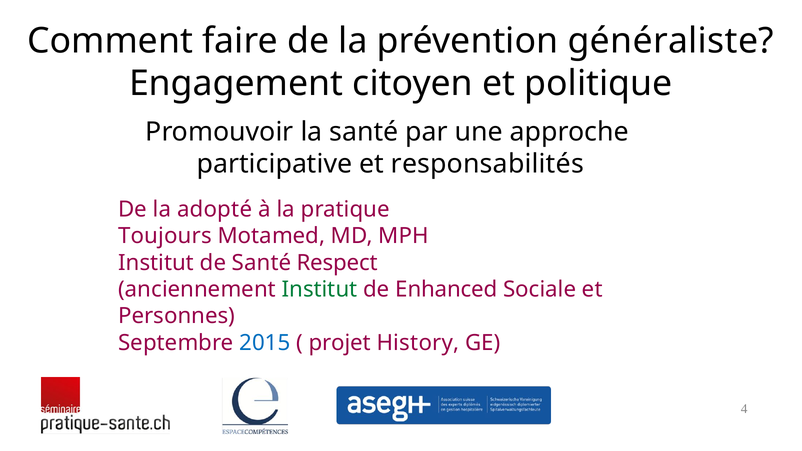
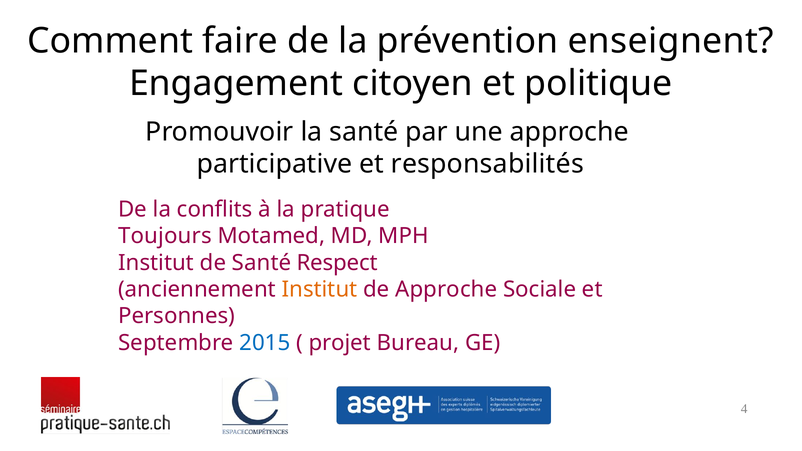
généraliste: généraliste -> enseignent (671, 41)
adopté: adopté -> conflits (215, 209)
Institut colour: green -> orange (320, 289)
de Enhanced: Enhanced -> Approche (446, 289)
History: History -> Bureau (418, 343)
